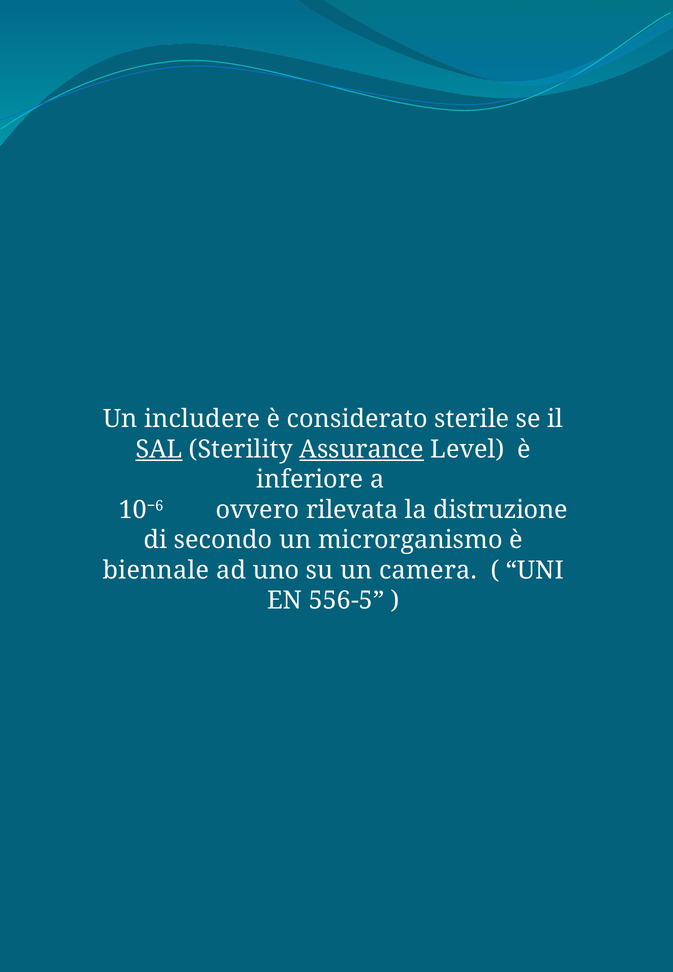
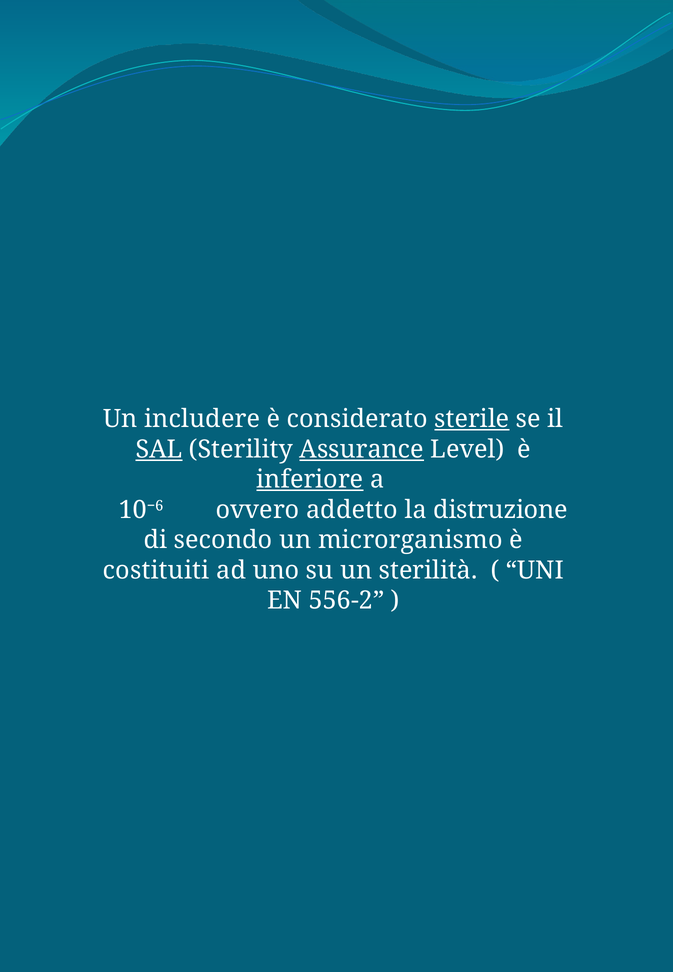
sterile underline: none -> present (472, 419)
inferiore underline: none -> present (310, 480)
rilevata: rilevata -> addetto (352, 510)
biennale: biennale -> costituiti (156, 570)
camera: camera -> sterilità (428, 570)
556-5: 556-5 -> 556-2 (347, 601)
